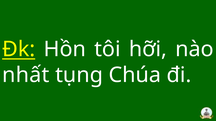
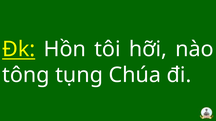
nhất: nhất -> tông (26, 75)
